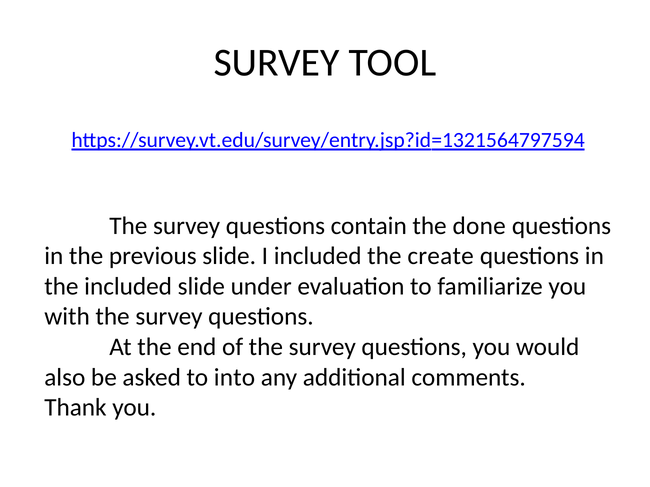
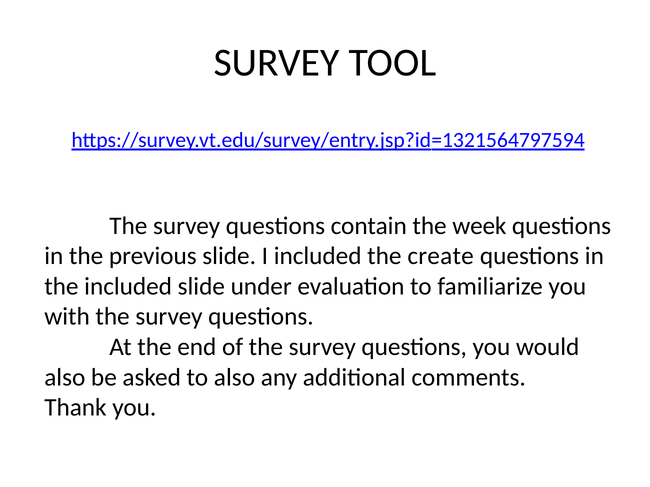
done: done -> week (479, 226)
to into: into -> also (234, 378)
